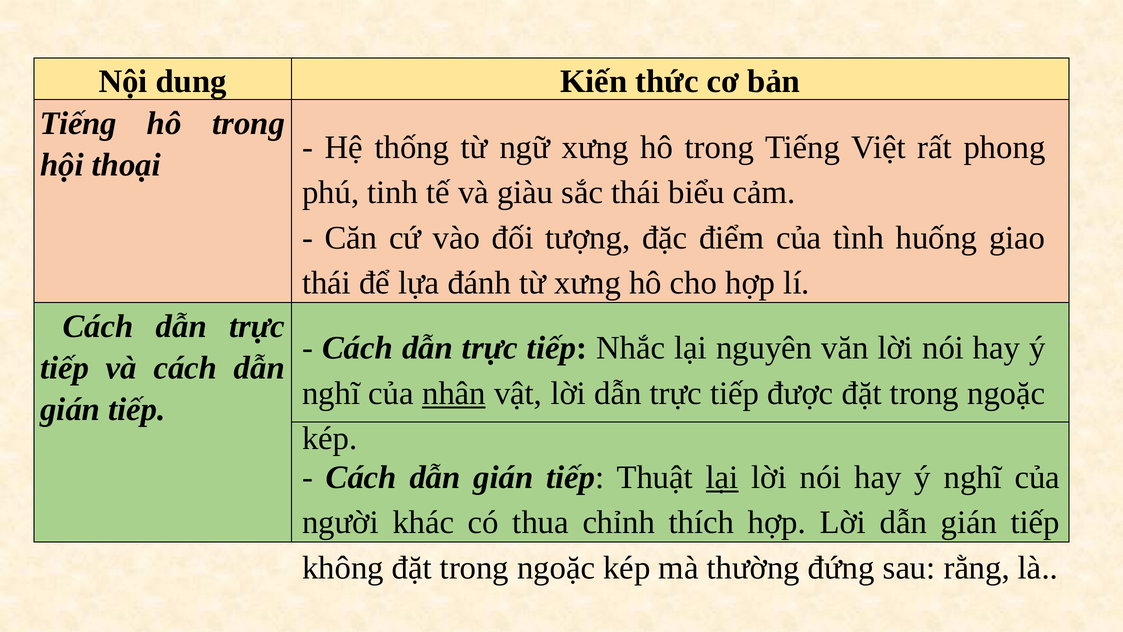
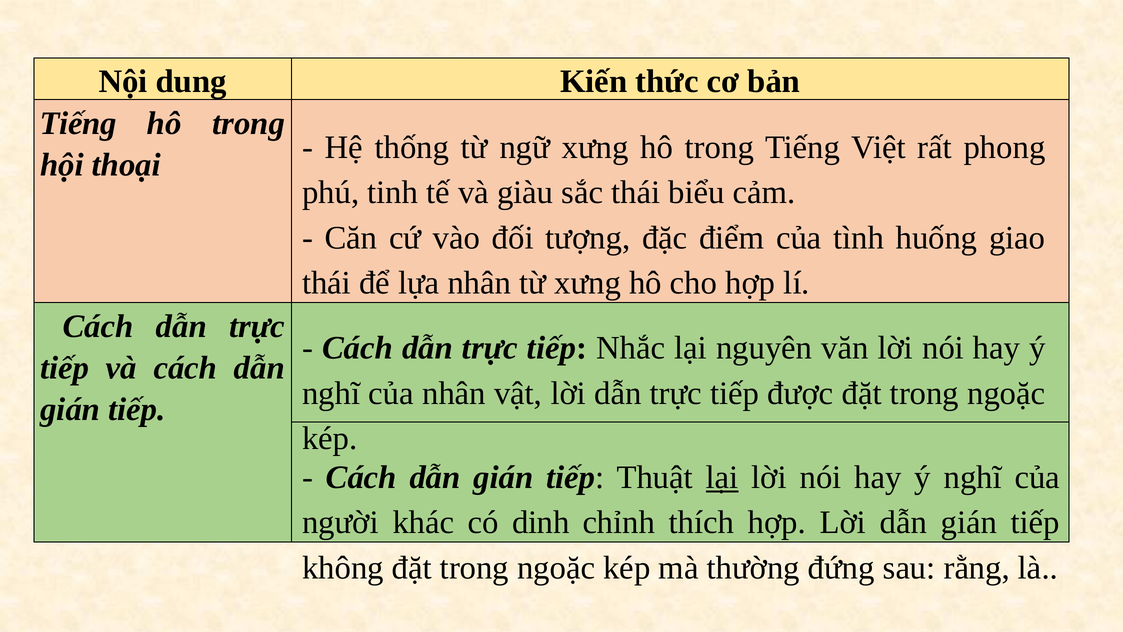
lựa đánh: đánh -> nhân (479, 283)
nhân underline: present -> none (454, 393)
thua: thua -> dinh (541, 522)
